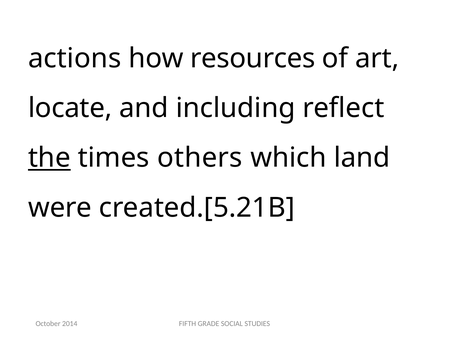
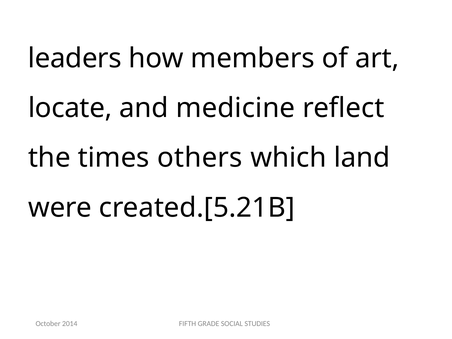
actions: actions -> leaders (75, 58)
resources: resources -> members (253, 58)
including: including -> medicine (236, 108)
the underline: present -> none (49, 158)
